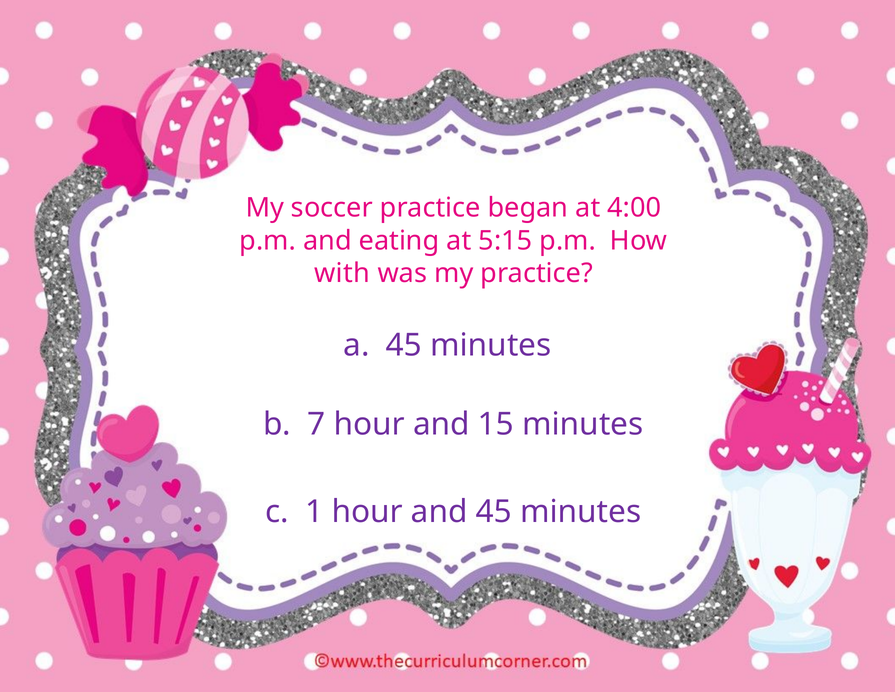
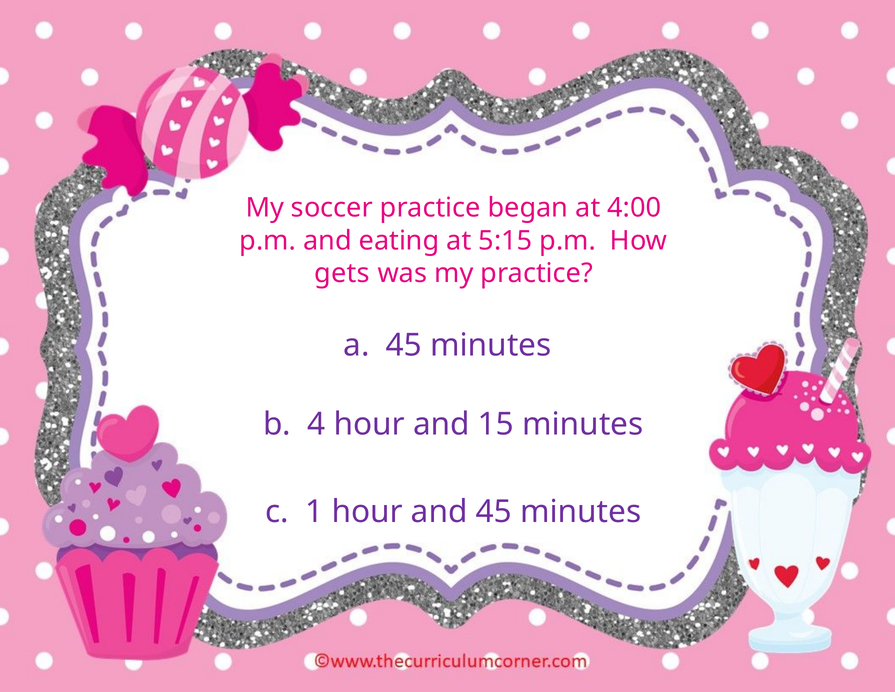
with: with -> gets (342, 273)
7: 7 -> 4 (316, 424)
